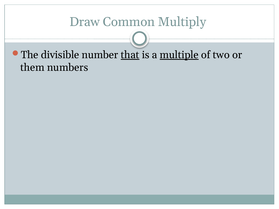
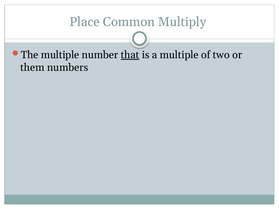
Draw: Draw -> Place (85, 22)
The divisible: divisible -> multiple (60, 55)
multiple underline: present -> none (179, 55)
